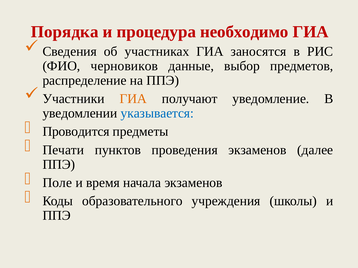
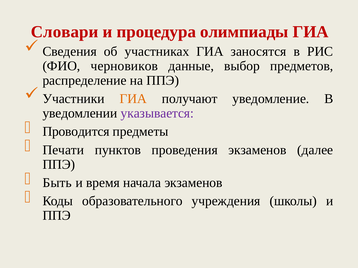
Порядка: Порядка -> Словари (65, 32)
необходимо: необходимо -> олимпиады (244, 32)
указывается colour: blue -> purple (157, 113)
Поле: Поле -> Быть (57, 183)
